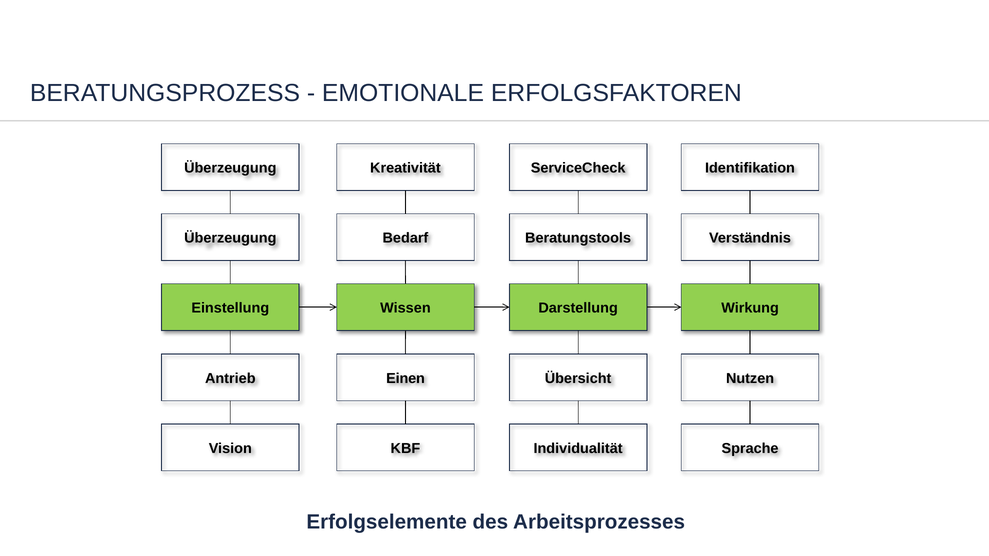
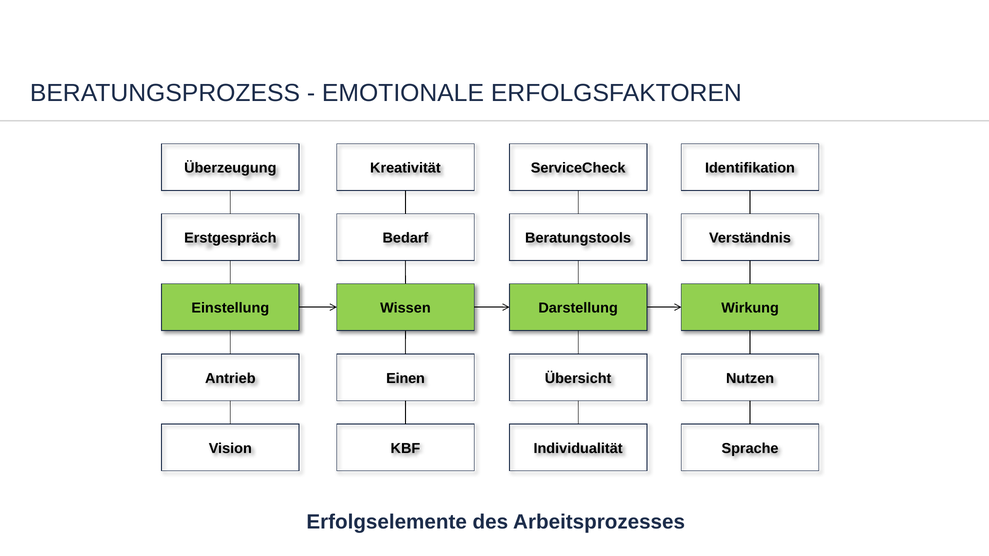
Überzeugung: Überzeugung -> Erstgespräch (230, 238)
